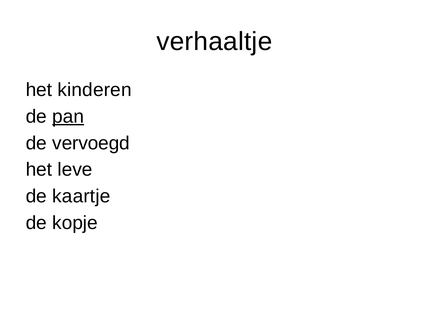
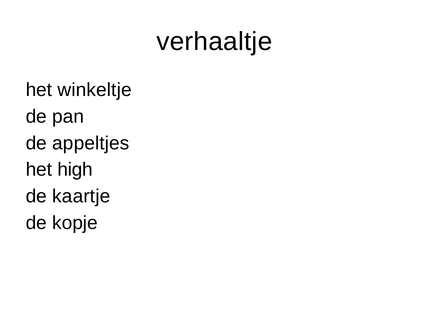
kinderen: kinderen -> winkeltje (95, 90)
pan underline: present -> none (68, 117)
vervoegd: vervoegd -> appeltjes (91, 143)
leve: leve -> high (75, 170)
